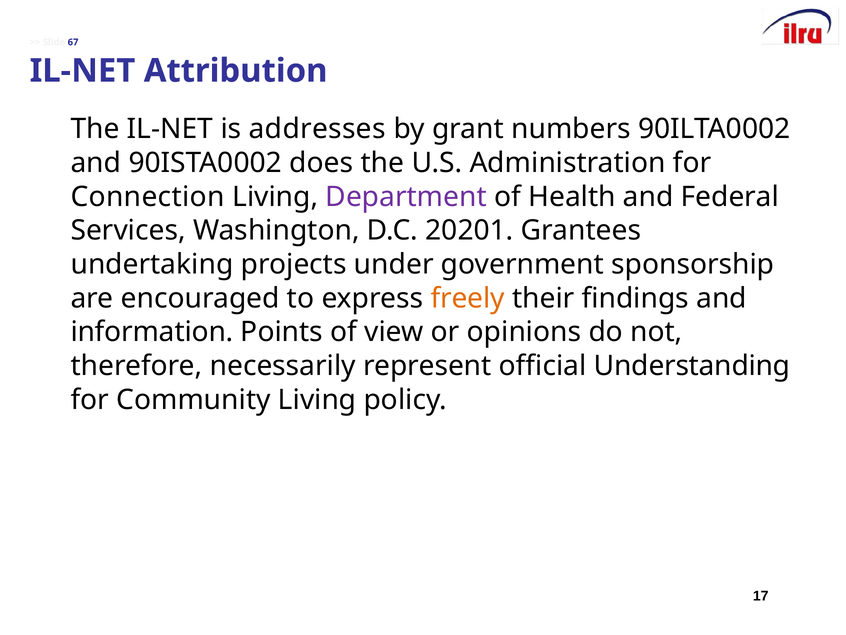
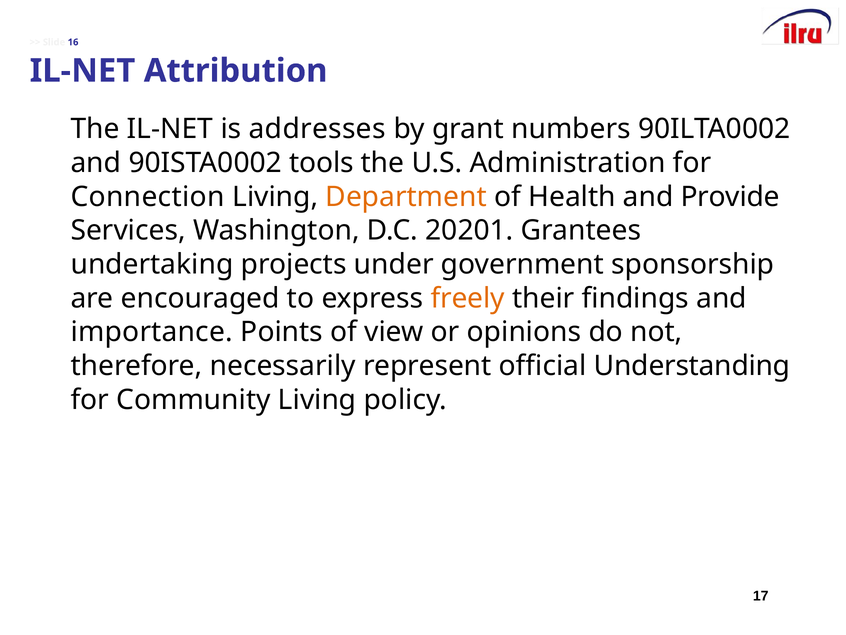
67: 67 -> 16 (73, 42)
does: does -> tools (321, 163)
Department colour: purple -> orange (406, 197)
Federal: Federal -> Provide (730, 197)
information: information -> importance (152, 332)
